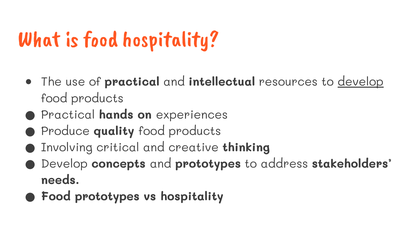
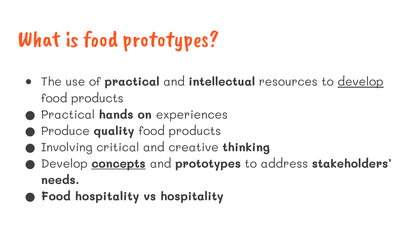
food hospitality: hospitality -> prototypes (171, 39)
concepts underline: none -> present (119, 164)
Food prototypes: prototypes -> hospitality (107, 197)
